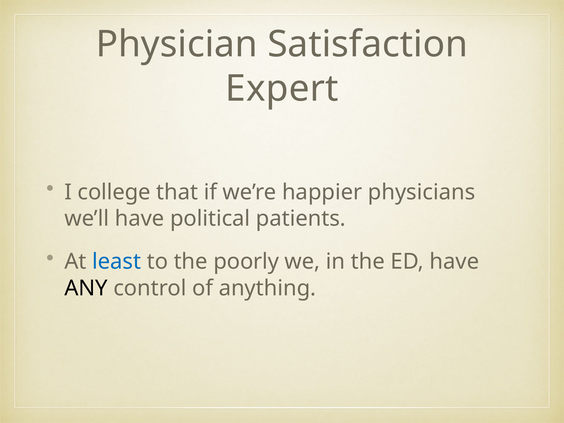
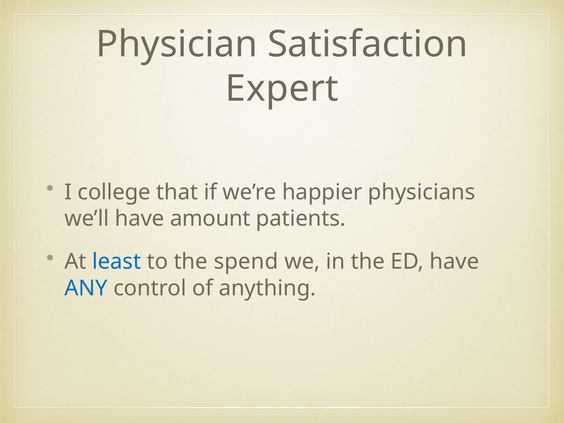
political: political -> amount (210, 219)
poorly: poorly -> spend (246, 262)
ANY colour: black -> blue (86, 288)
